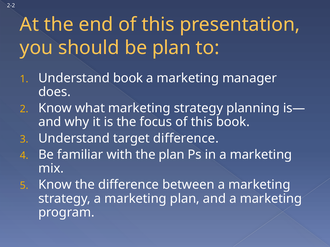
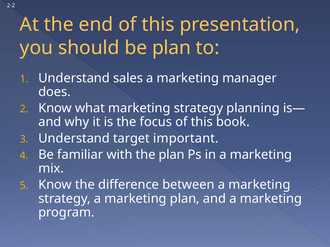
Understand book: book -> sales (128, 78)
target difference: difference -> important (186, 139)
